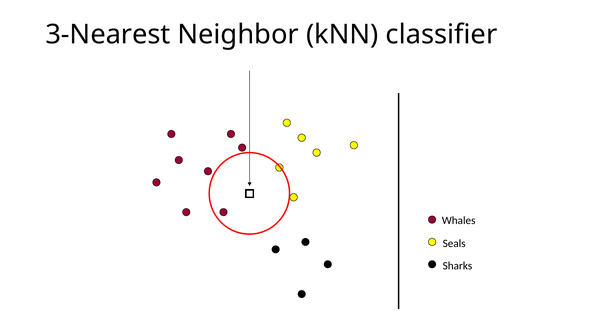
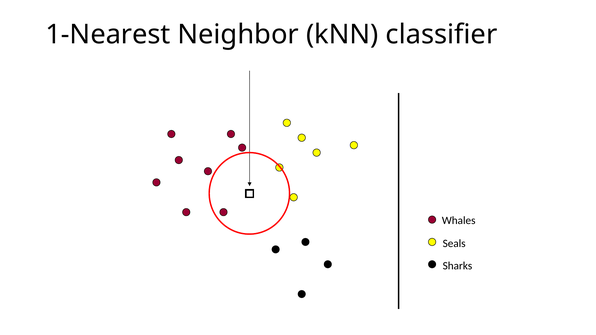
3-Nearest: 3-Nearest -> 1-Nearest (108, 35)
